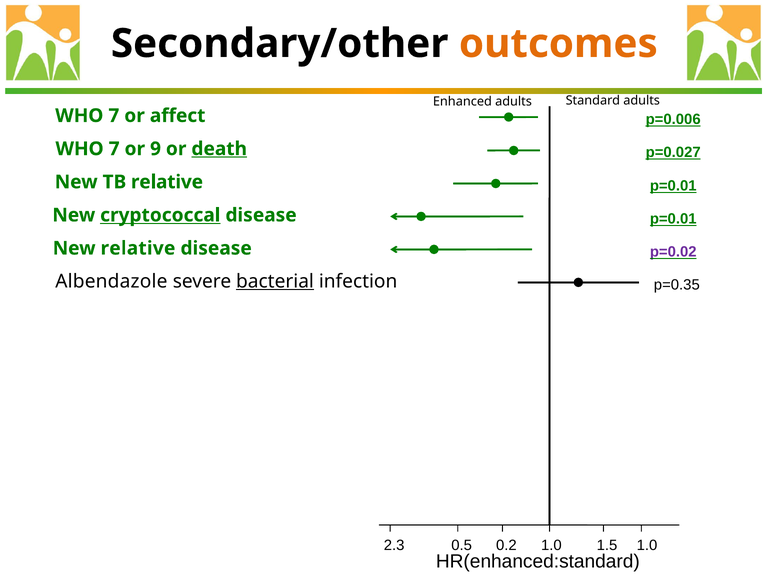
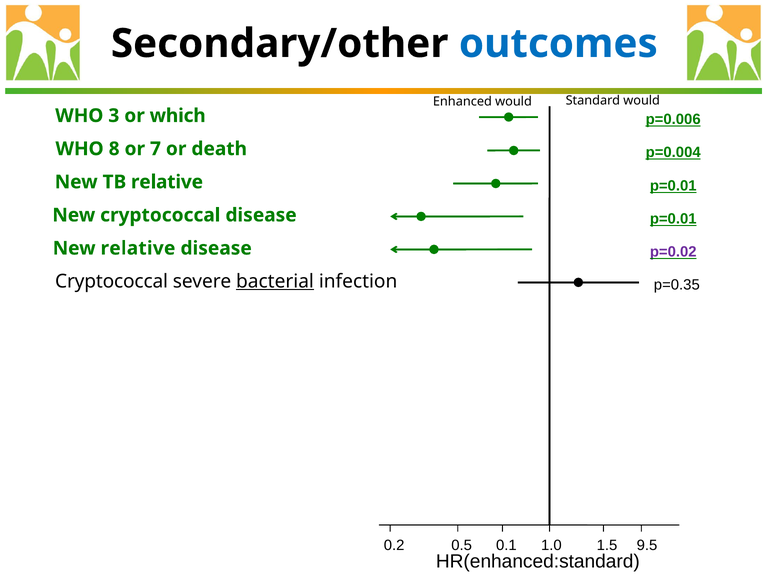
outcomes colour: orange -> blue (558, 44)
Enhanced adults: adults -> would (514, 101)
Standard adults: adults -> would (642, 100)
7: 7 -> 3 (114, 116)
affect: affect -> which (178, 116)
7: 7 -> 8 (114, 149)
9: 9 -> 7 (156, 149)
death underline: present -> none (219, 149)
p=0.027: p=0.027 -> p=0.004 (673, 152)
cryptococcal underline: present -> none (160, 215)
Albendazole: Albendazole -> Cryptococcal (112, 281)
2.3: 2.3 -> 0.2 (394, 545)
0.2: 0.2 -> 0.1 (506, 545)
1.5 1.0: 1.0 -> 9.5 (647, 545)
